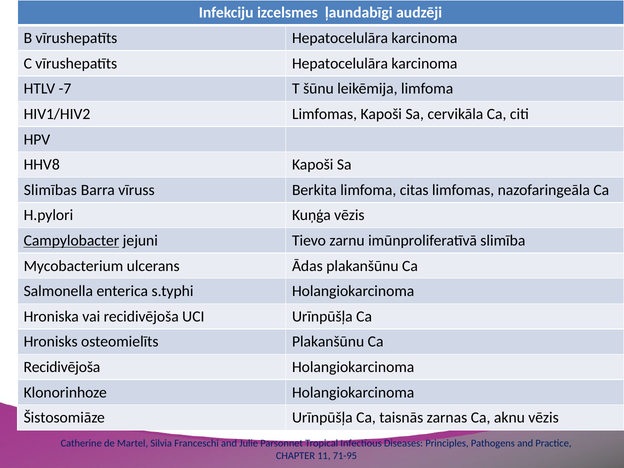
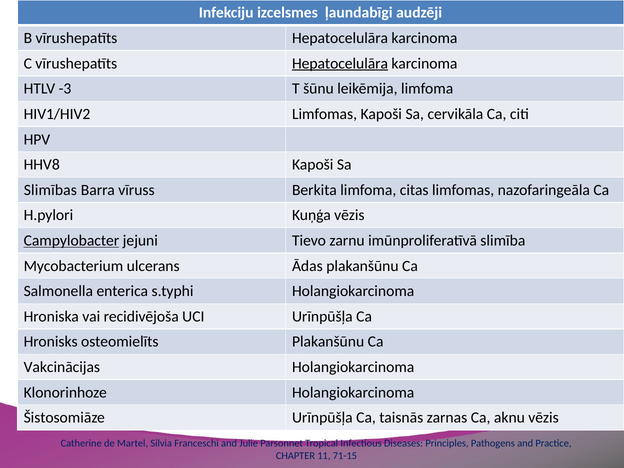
Hepatocelulāra underline: none -> present (340, 63)
-7: -7 -> -3 (65, 89)
Recidivējoša: Recidivējoša -> Vakcinācijas (62, 367)
71-95: 71-95 -> 71-15 (345, 456)
